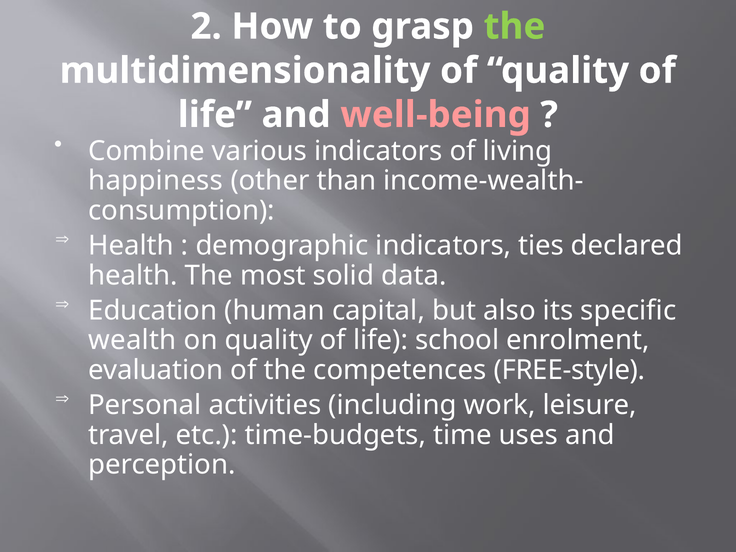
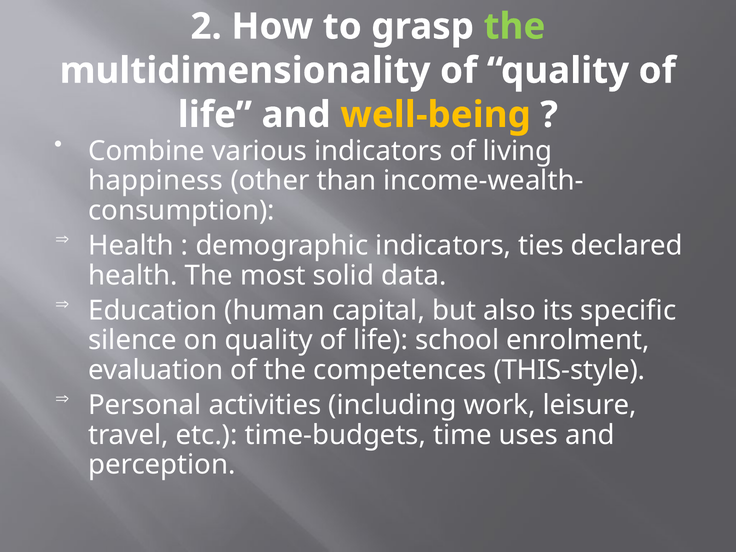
well-being colour: pink -> yellow (436, 115)
wealth: wealth -> silence (133, 340)
FREE-style: FREE-style -> THIS-style (569, 370)
